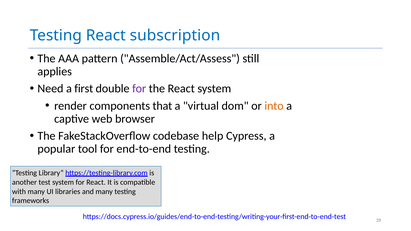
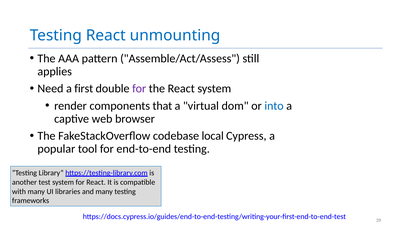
subscription: subscription -> unmounting (175, 35)
into colour: orange -> blue (274, 106)
help: help -> local (213, 136)
